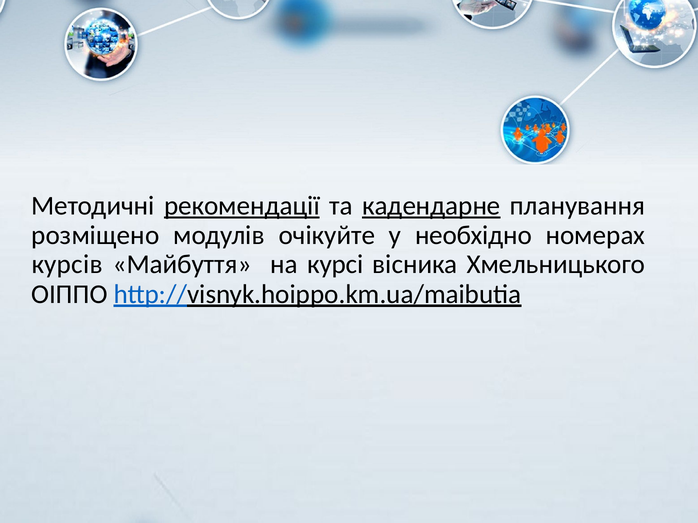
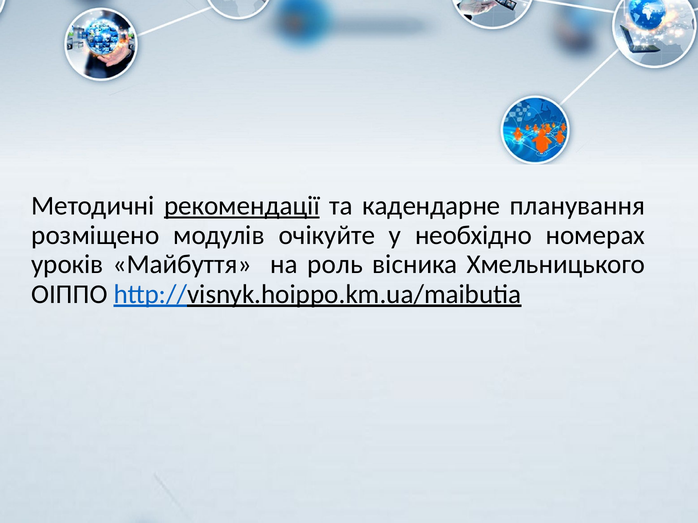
кадендарне underline: present -> none (431, 206)
курсів: курсів -> уроків (67, 265)
курсі: курсі -> роль (335, 265)
